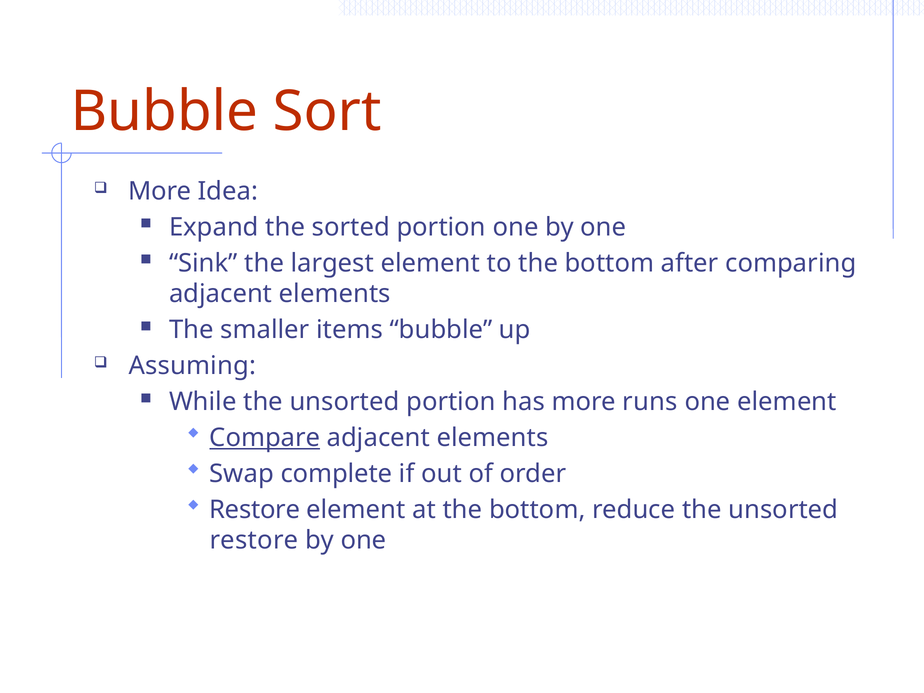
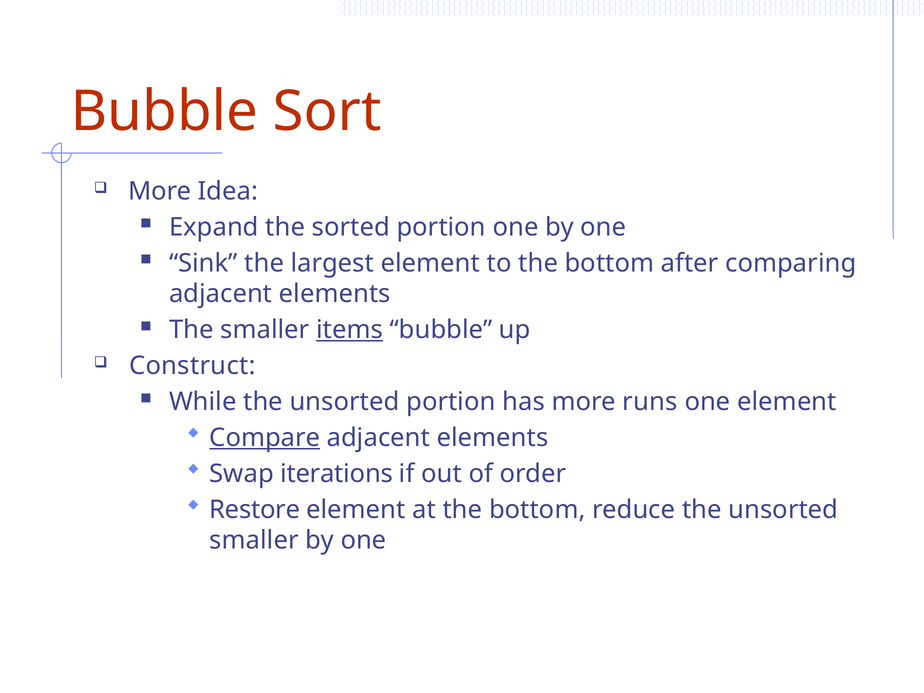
items underline: none -> present (350, 330)
Assuming: Assuming -> Construct (192, 366)
complete: complete -> iterations (337, 474)
restore: restore -> smaller (254, 540)
